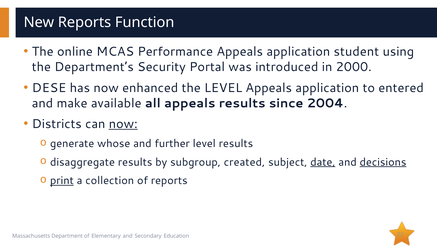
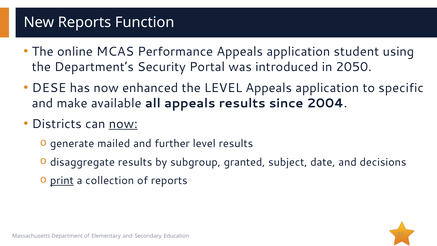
2000: 2000 -> 2050 (354, 67)
entered: entered -> specific (401, 88)
whose: whose -> mailed (114, 143)
created: created -> granted (245, 162)
date underline: present -> none (323, 162)
decisions underline: present -> none (383, 162)
